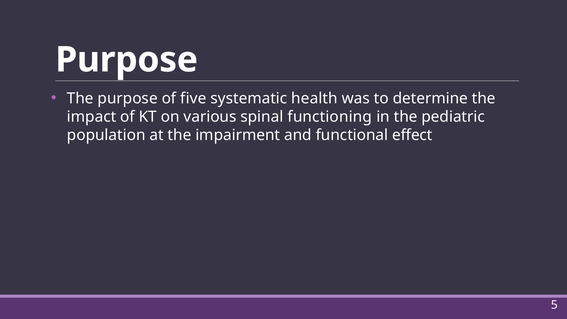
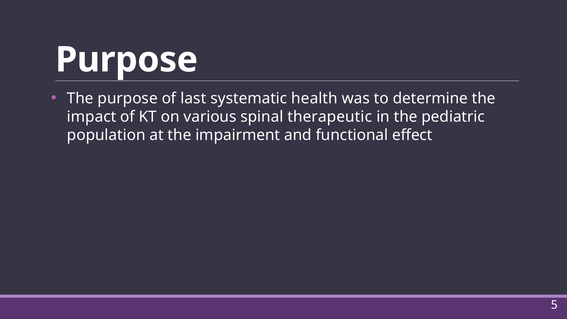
five: five -> last (193, 98)
functioning: functioning -> therapeutic (330, 117)
